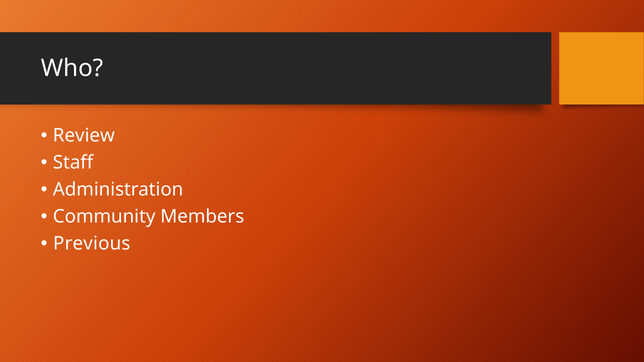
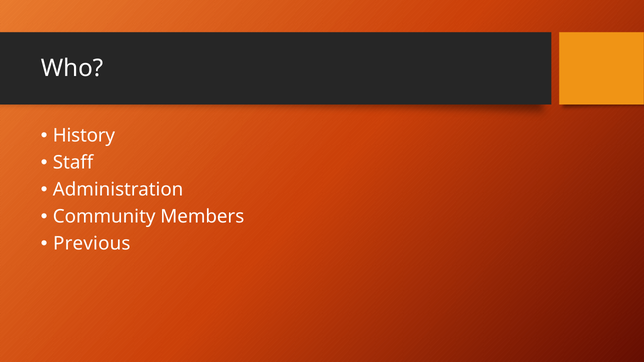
Review: Review -> History (84, 136)
